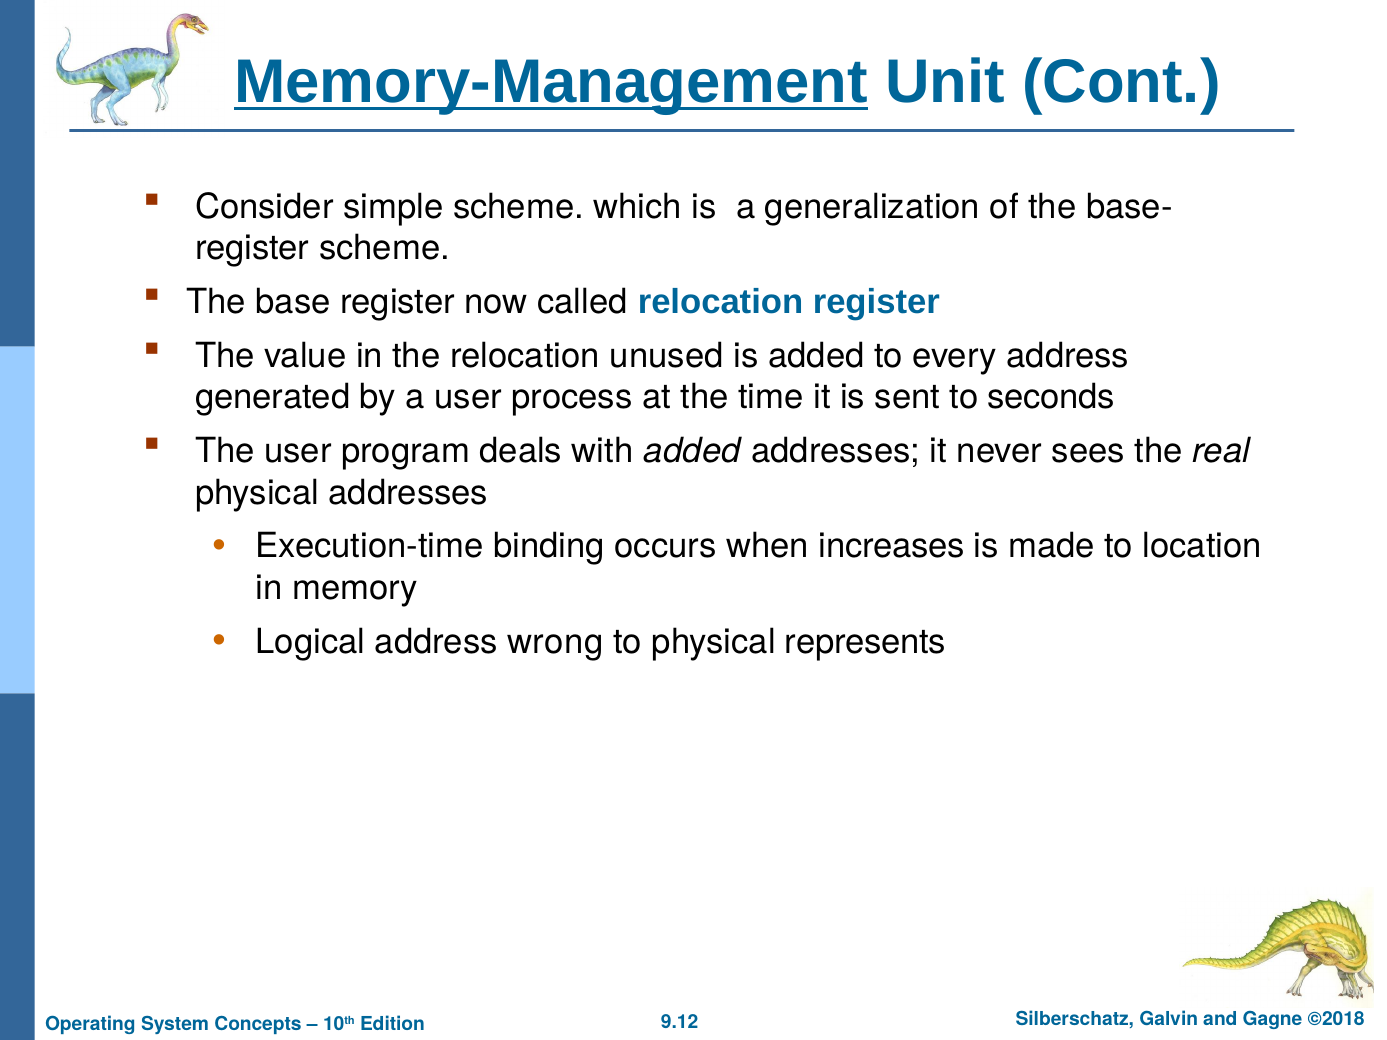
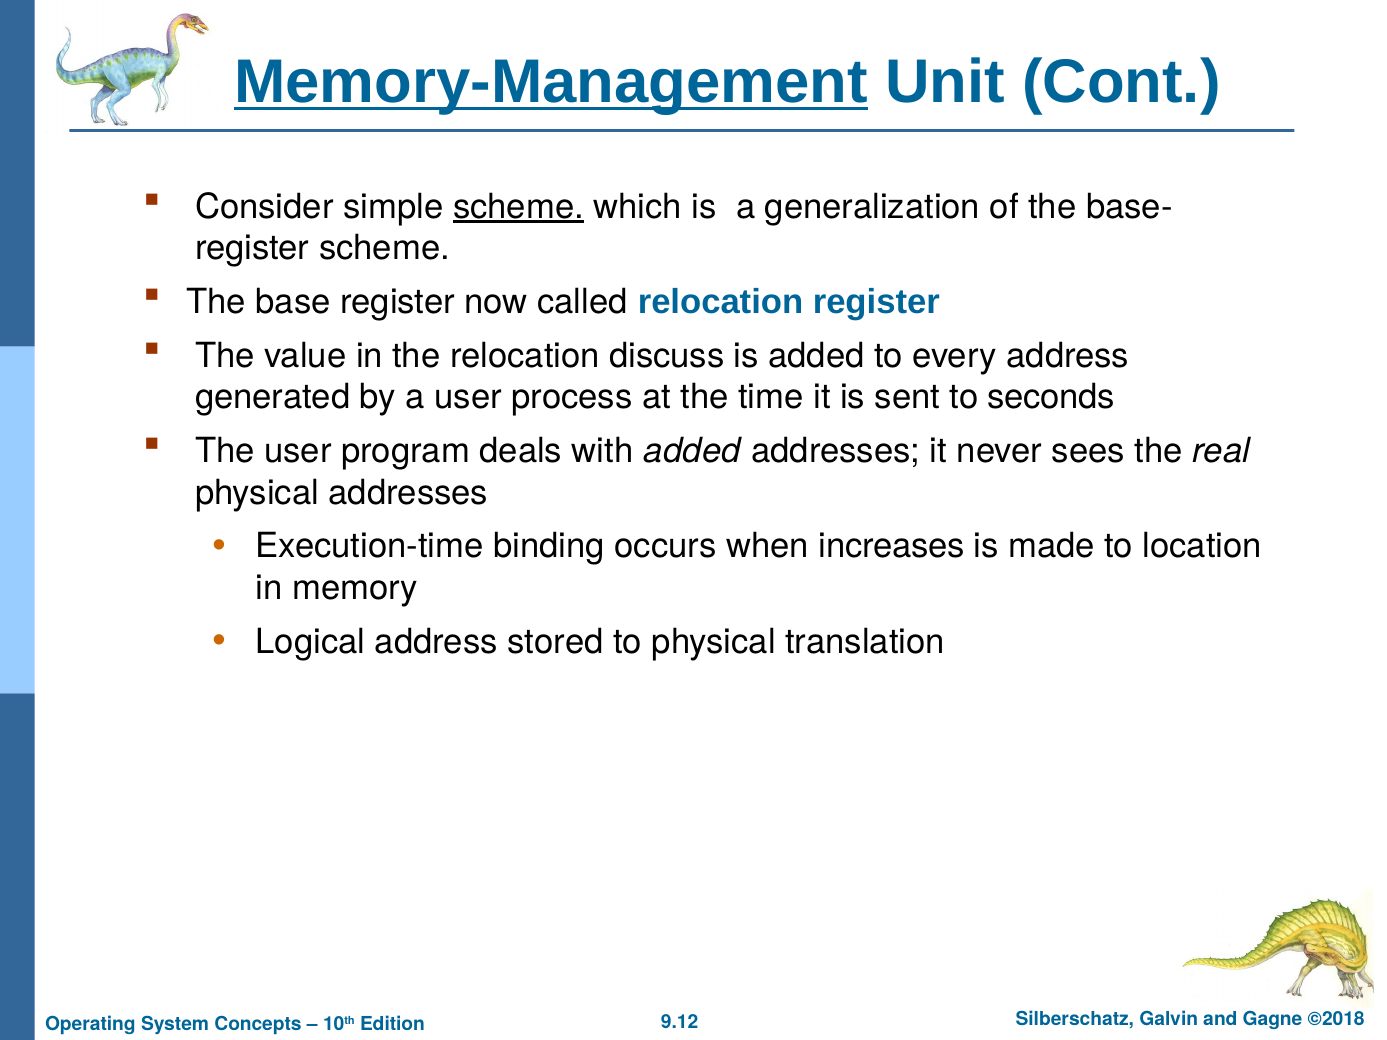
scheme underline: none -> present (518, 207)
unused: unused -> discuss (667, 356)
wrong: wrong -> stored (556, 642)
represents: represents -> translation (865, 642)
